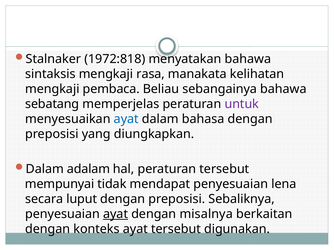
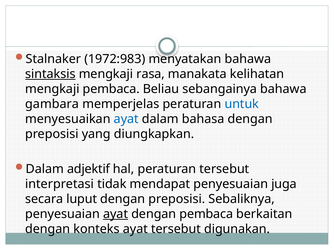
1972:818: 1972:818 -> 1972:983 (115, 59)
sintaksis underline: none -> present (50, 74)
sebatang: sebatang -> gambara (52, 104)
untuk colour: purple -> blue (242, 104)
adalam: adalam -> adjektif (88, 169)
mempunyai: mempunyai -> interpretasi (60, 184)
lena: lena -> juga (284, 184)
dengan misalnya: misalnya -> pembaca (206, 214)
